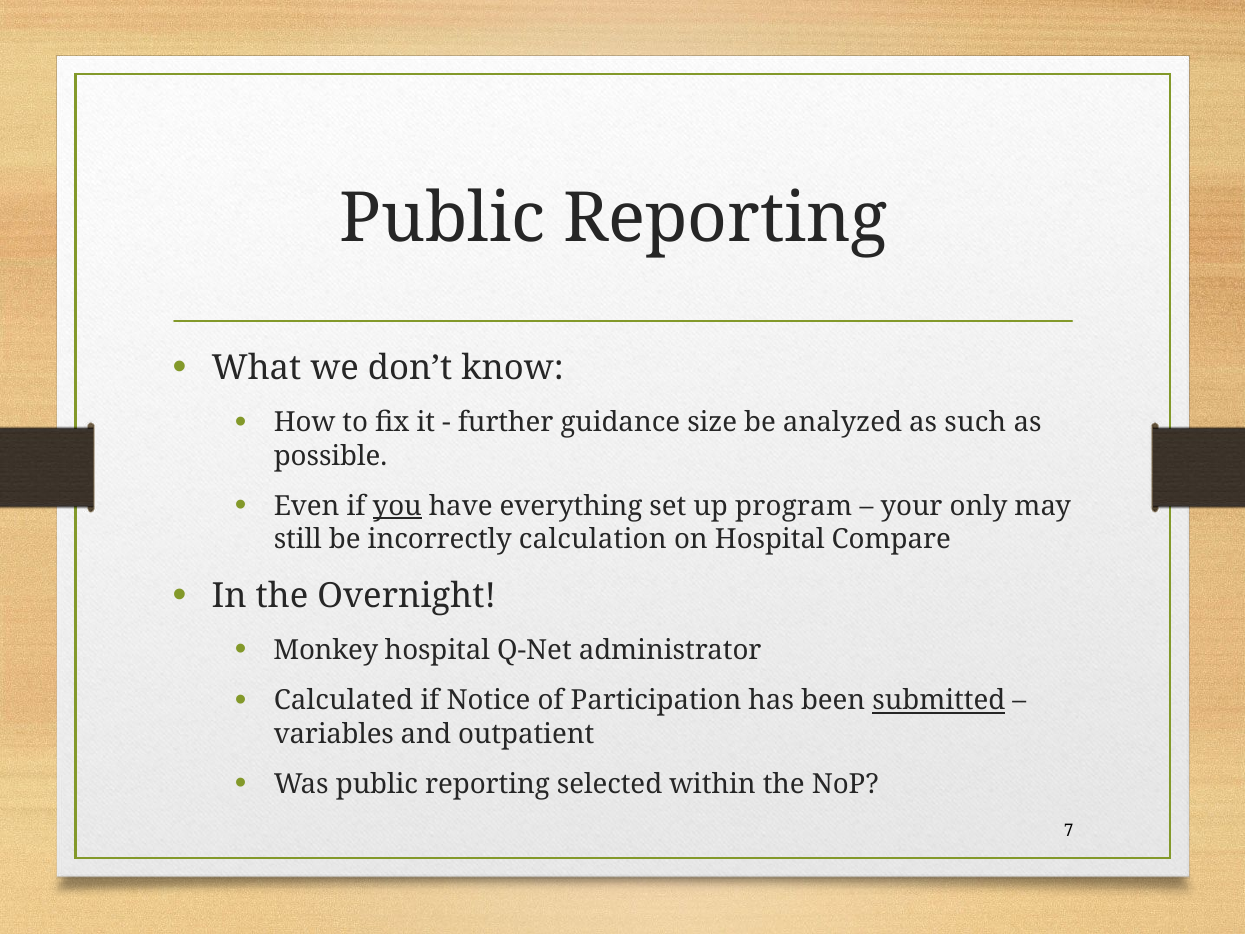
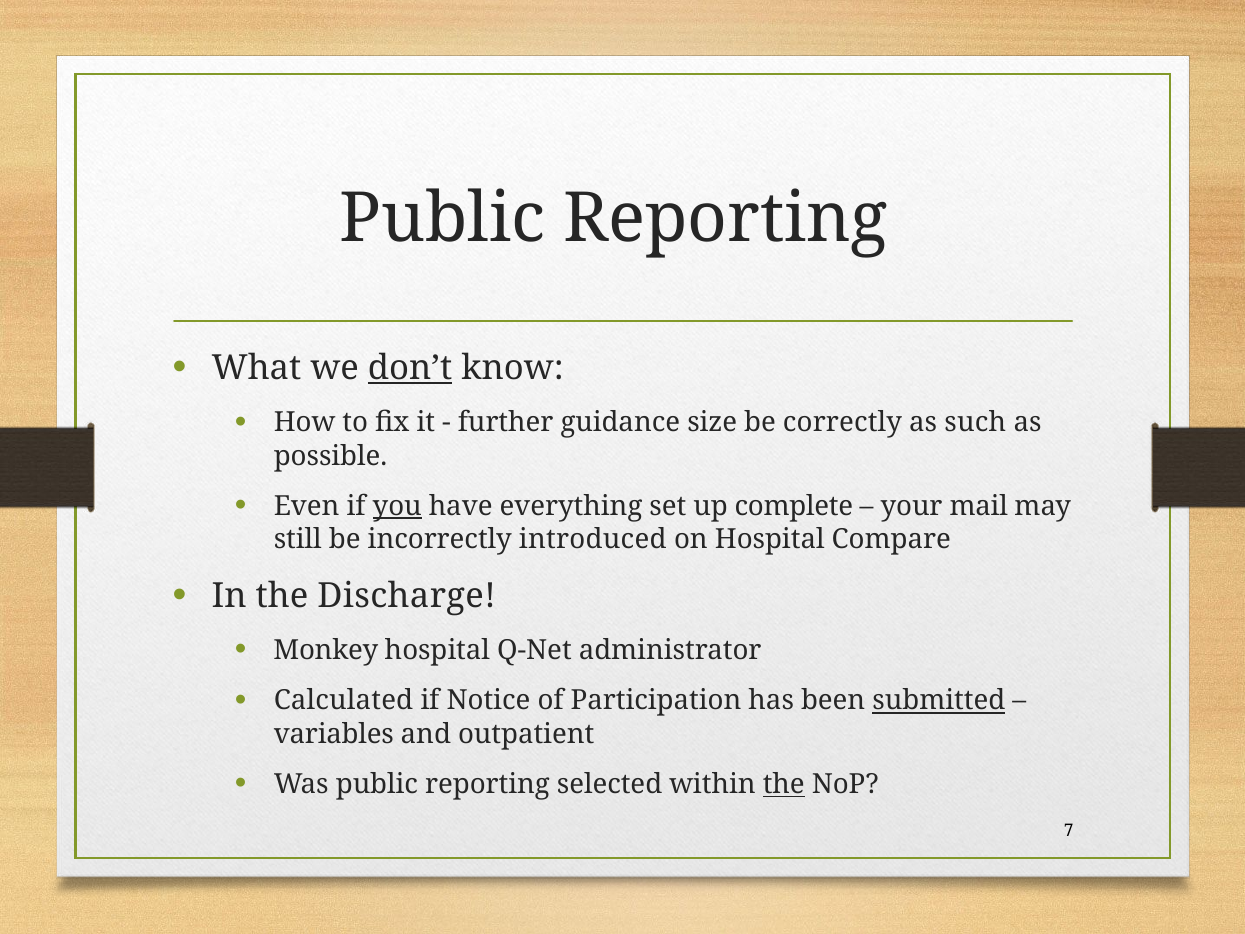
don’t underline: none -> present (410, 368)
analyzed: analyzed -> correctly (842, 423)
program: program -> complete (794, 506)
only: only -> mail (979, 506)
calculation: calculation -> introduced (593, 539)
Overnight: Overnight -> Discharge (407, 596)
the underline: none -> present (784, 784)
